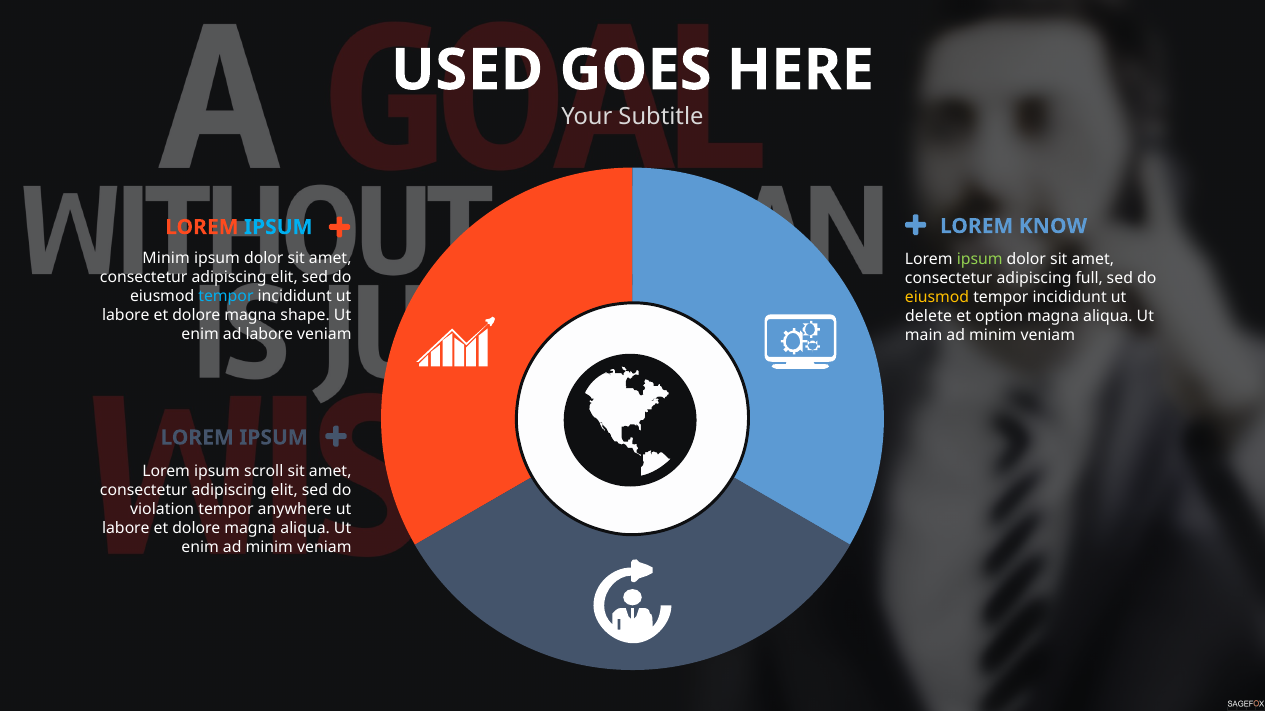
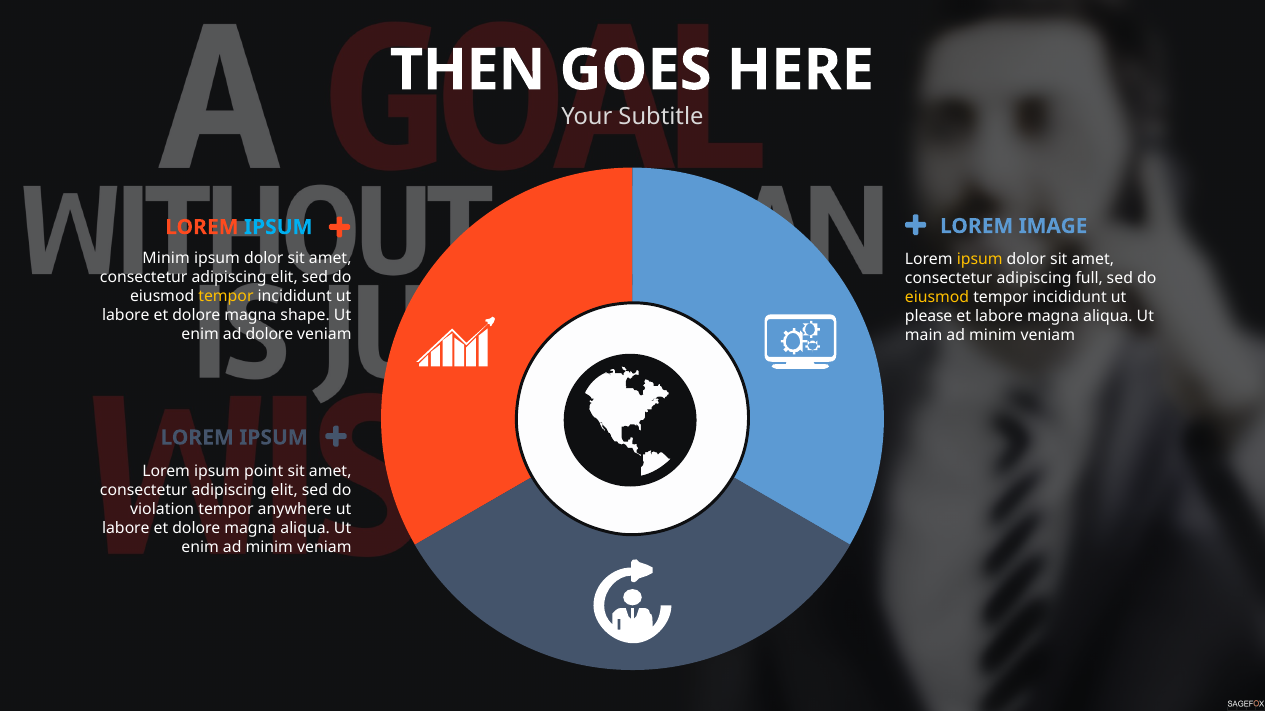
USED: USED -> THEN (468, 70)
KNOW: KNOW -> IMAGE (1053, 226)
ipsum colour: light green -> yellow (980, 260)
tempor colour: light blue -> yellow (226, 297)
delete: delete -> please (929, 317)
et option: option -> labore (999, 317)
ad labore: labore -> dolore (269, 334)
scroll: scroll -> point (264, 471)
